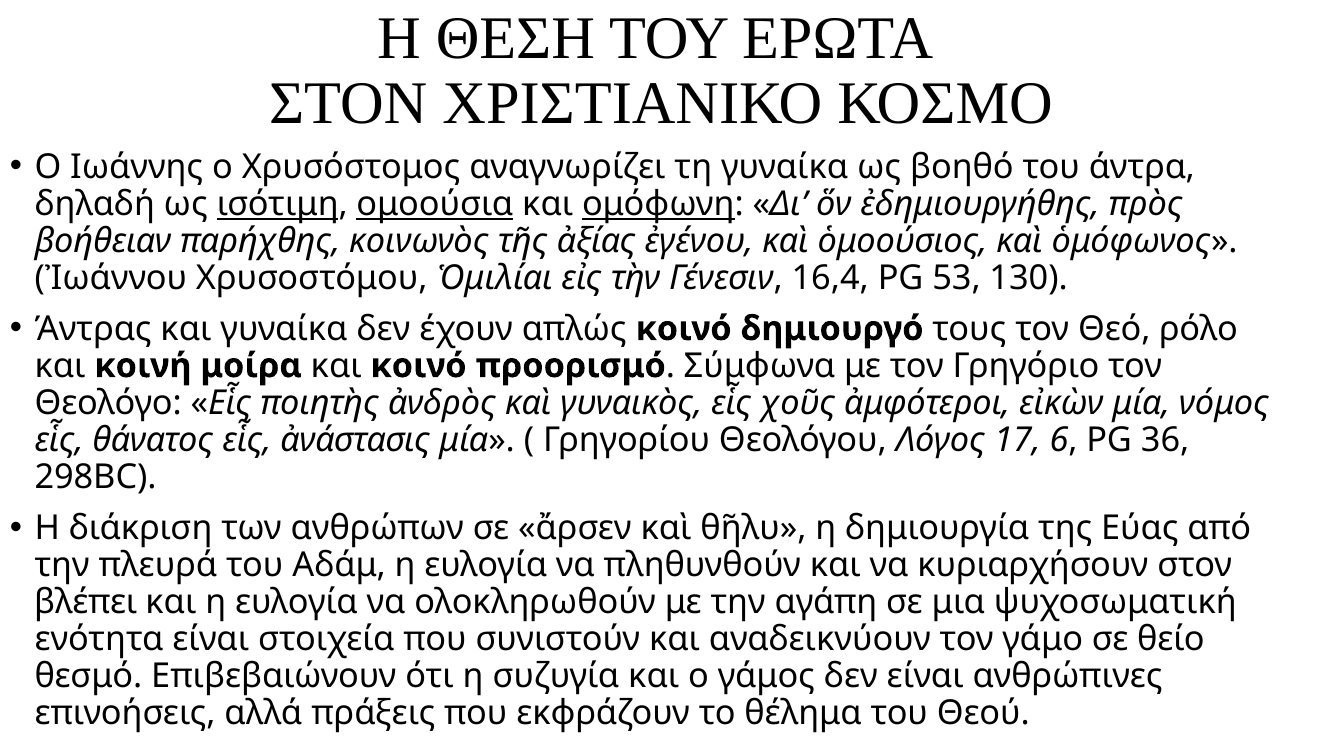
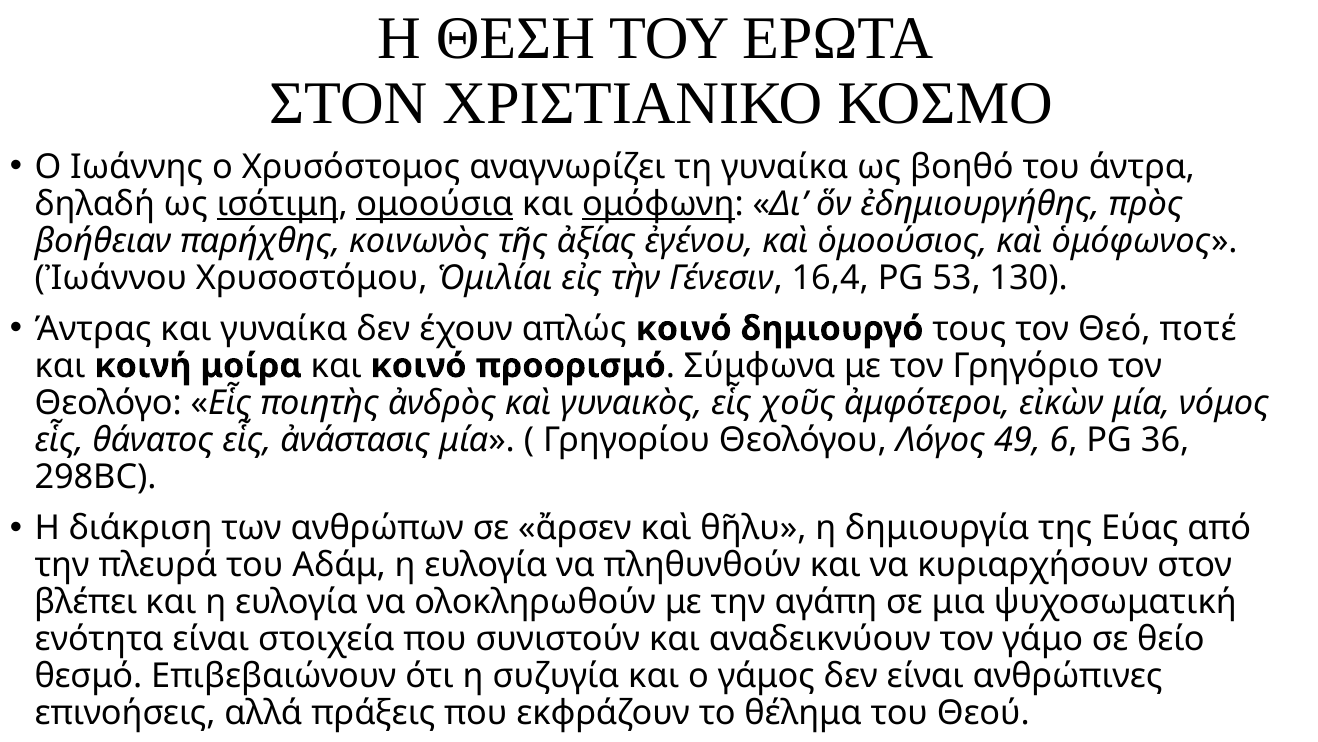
ρόλο: ρόλο -> ποτέ (1198, 328)
17: 17 -> 49 (1017, 440)
